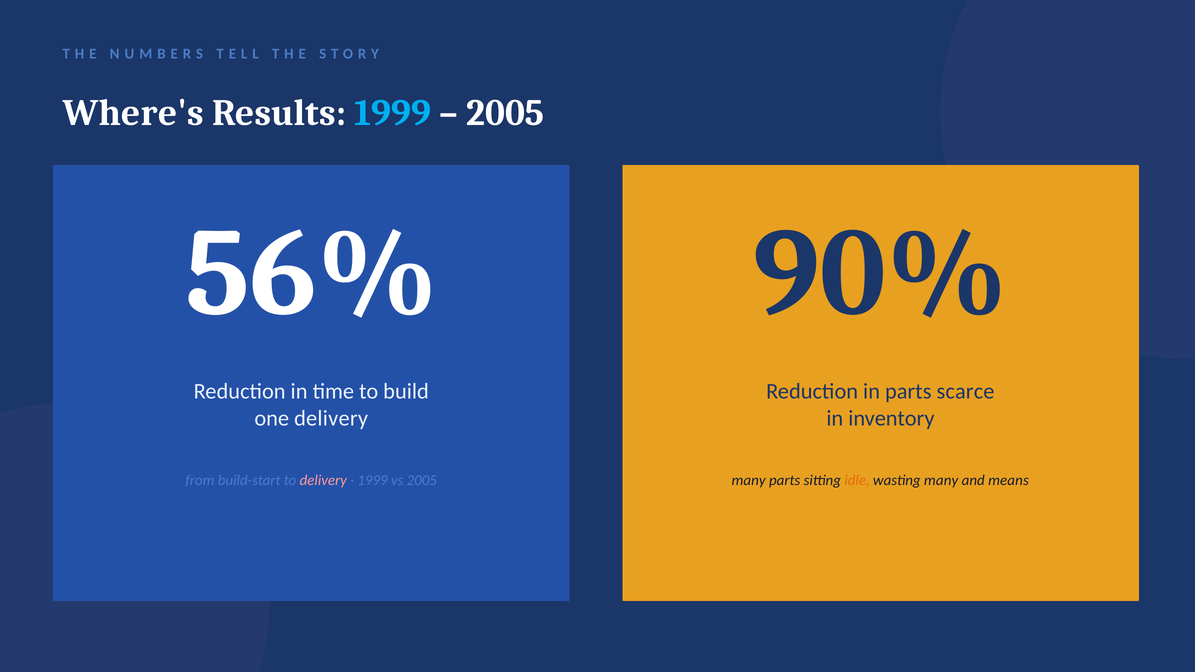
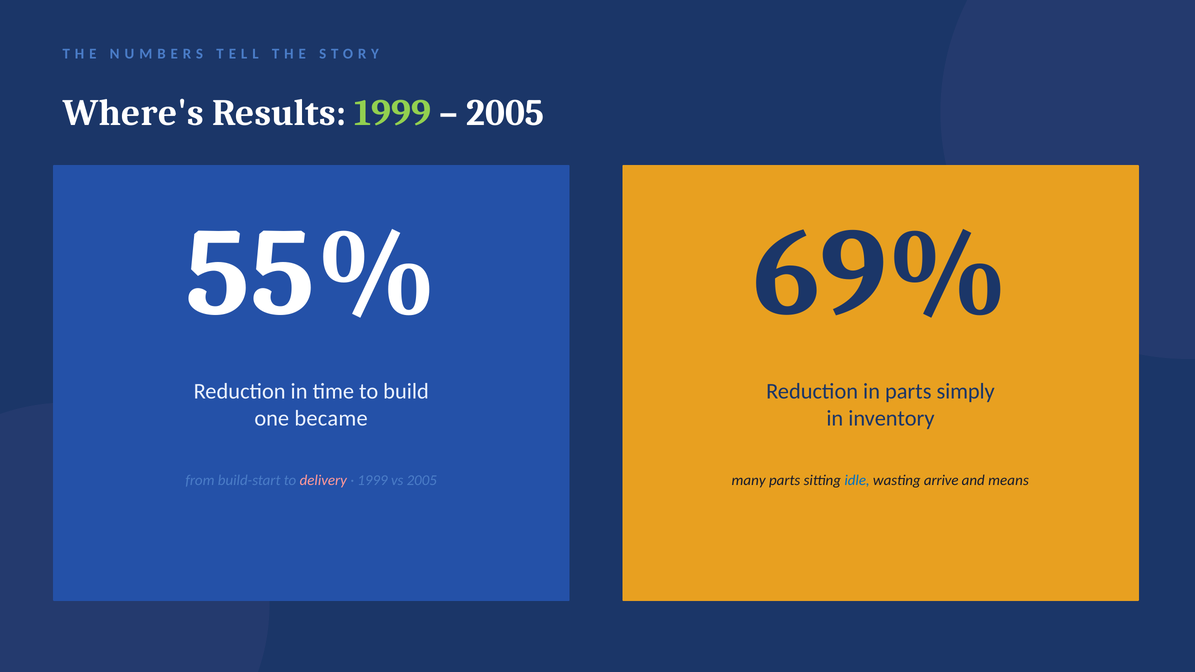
1999 colour: light blue -> light green (393, 113)
56%: 56% -> 55% (311, 273)
90%: 90% -> 69% (881, 273)
scarce: scarce -> simply (966, 391)
one delivery: delivery -> became (331, 418)
idle colour: orange -> blue (857, 480)
wasting many: many -> arrive (941, 480)
